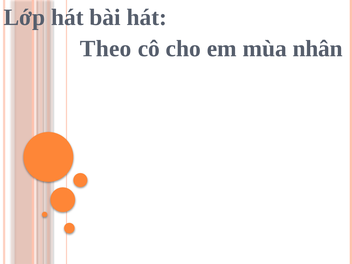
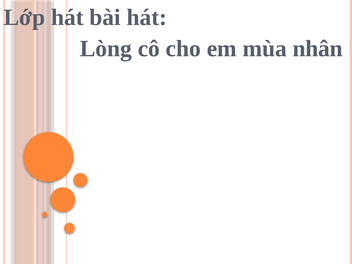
Theo: Theo -> Lòng (106, 49)
